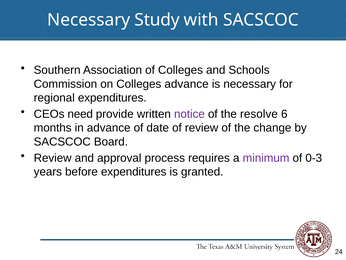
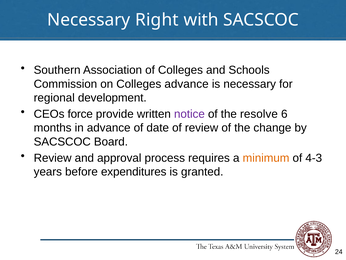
Study: Study -> Right (157, 20)
regional expenditures: expenditures -> development (112, 98)
need: need -> force (80, 114)
minimum colour: purple -> orange (266, 158)
0-3: 0-3 -> 4-3 (314, 158)
